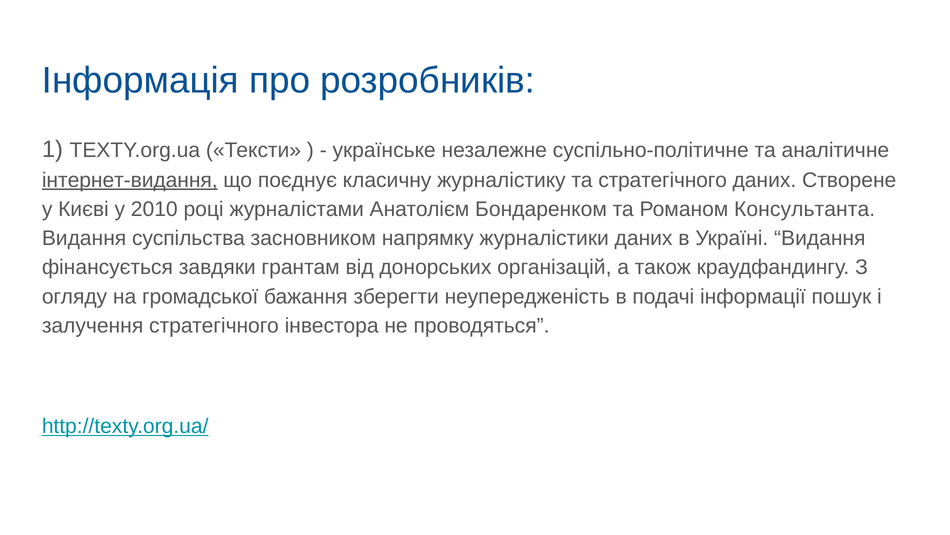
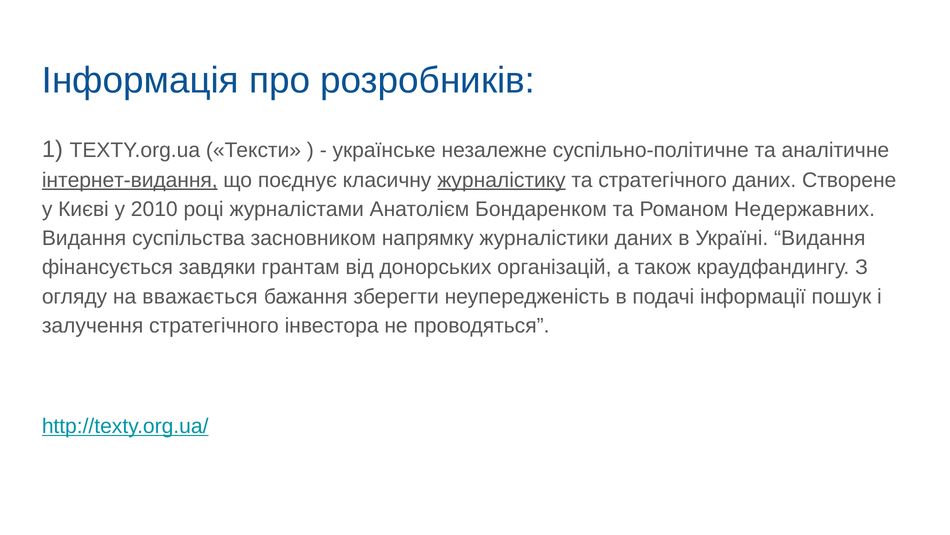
журналістику underline: none -> present (501, 180)
Консультанта: Консультанта -> Недержавних (805, 209)
громадської: громадської -> вважається (200, 296)
